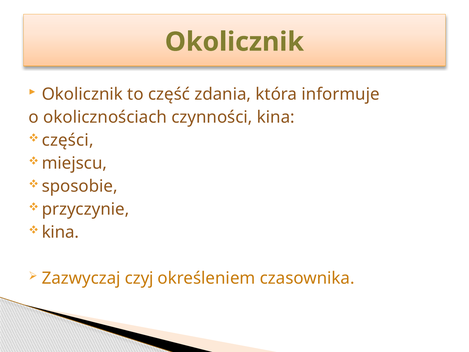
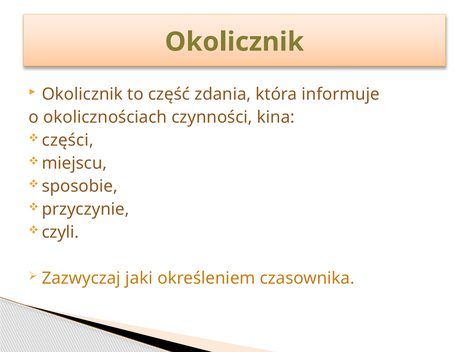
kina: kina -> czyli (60, 232)
czyj: czyj -> jaki (139, 278)
